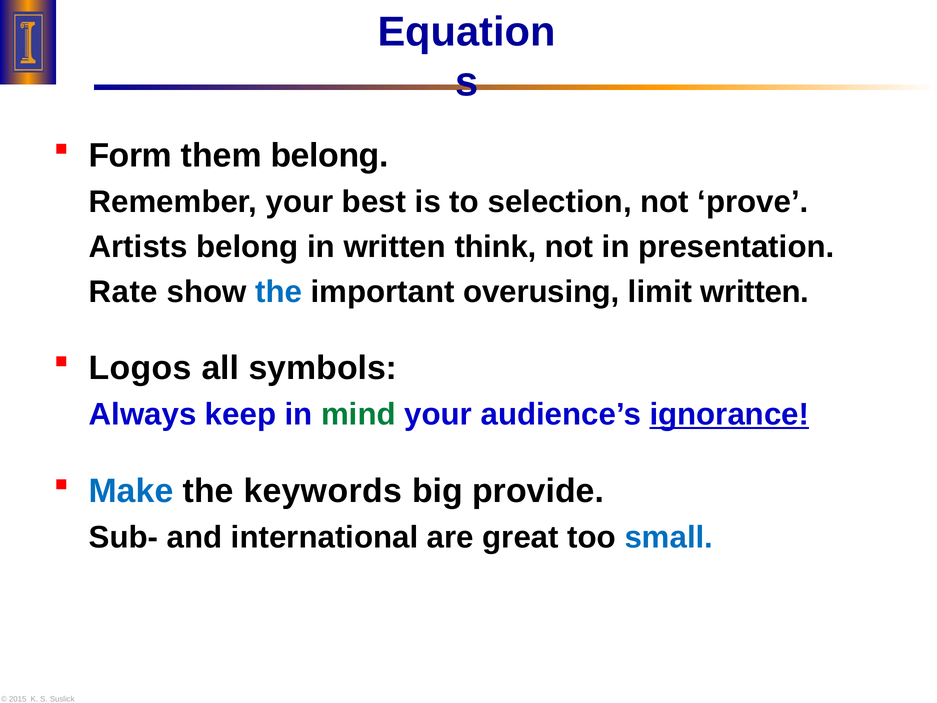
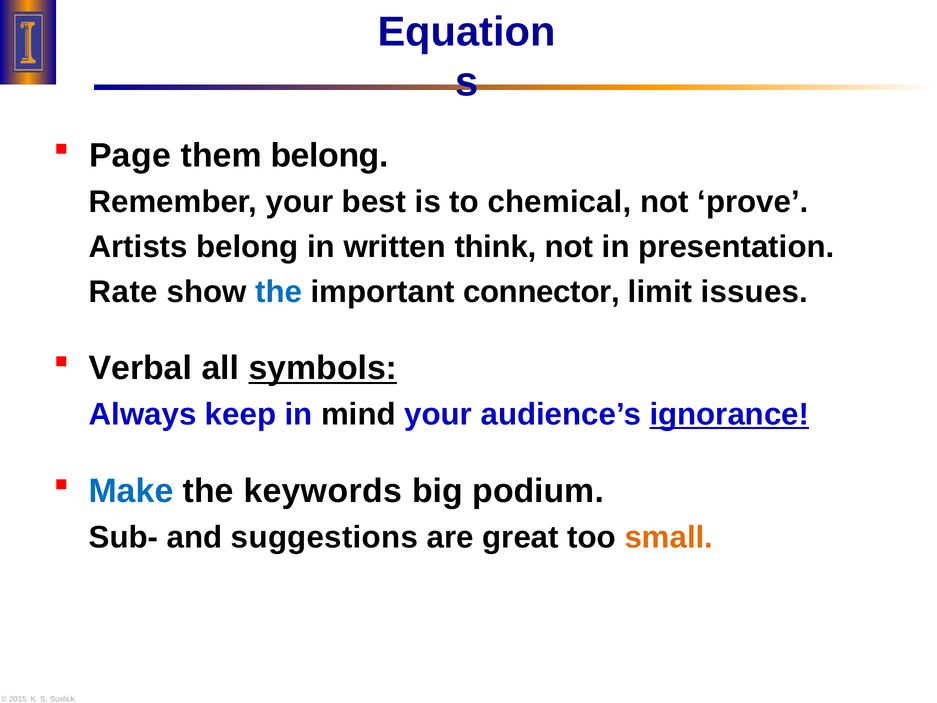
Form: Form -> Page (130, 155)
selection: selection -> chemical (560, 202)
overusing: overusing -> connector (541, 292)
limit written: written -> issues (754, 292)
Logos: Logos -> Verbal (140, 368)
symbols underline: none -> present (323, 368)
mind colour: green -> black (359, 414)
provide: provide -> podium (538, 491)
international: international -> suggestions (324, 537)
small colour: blue -> orange (669, 537)
